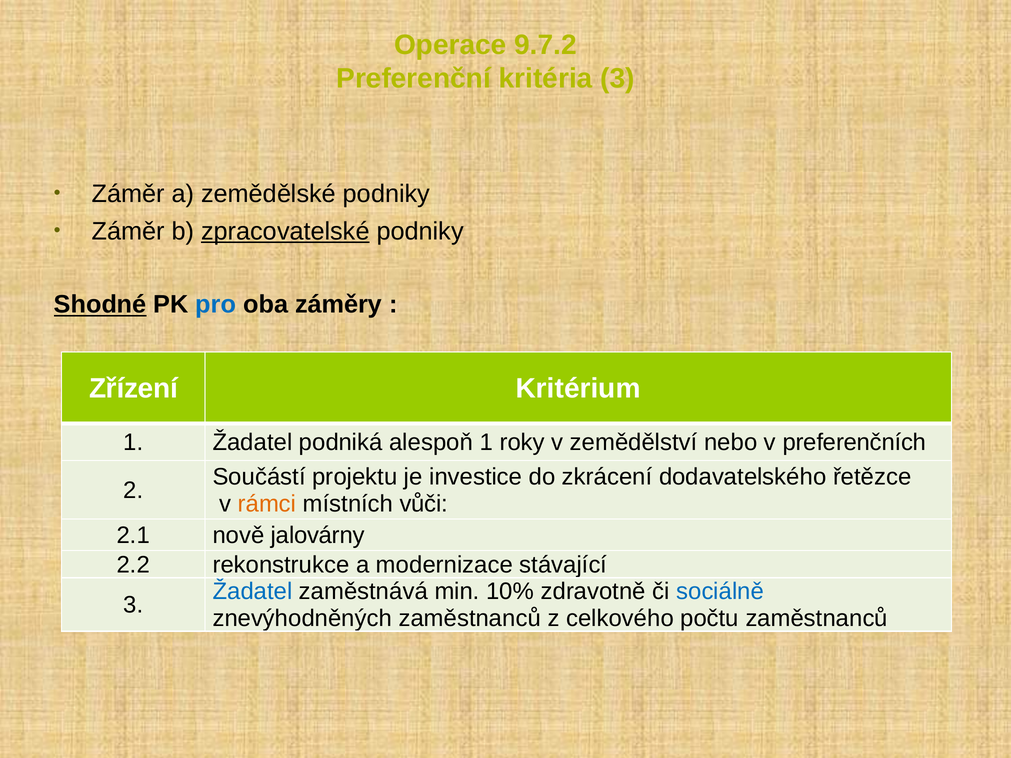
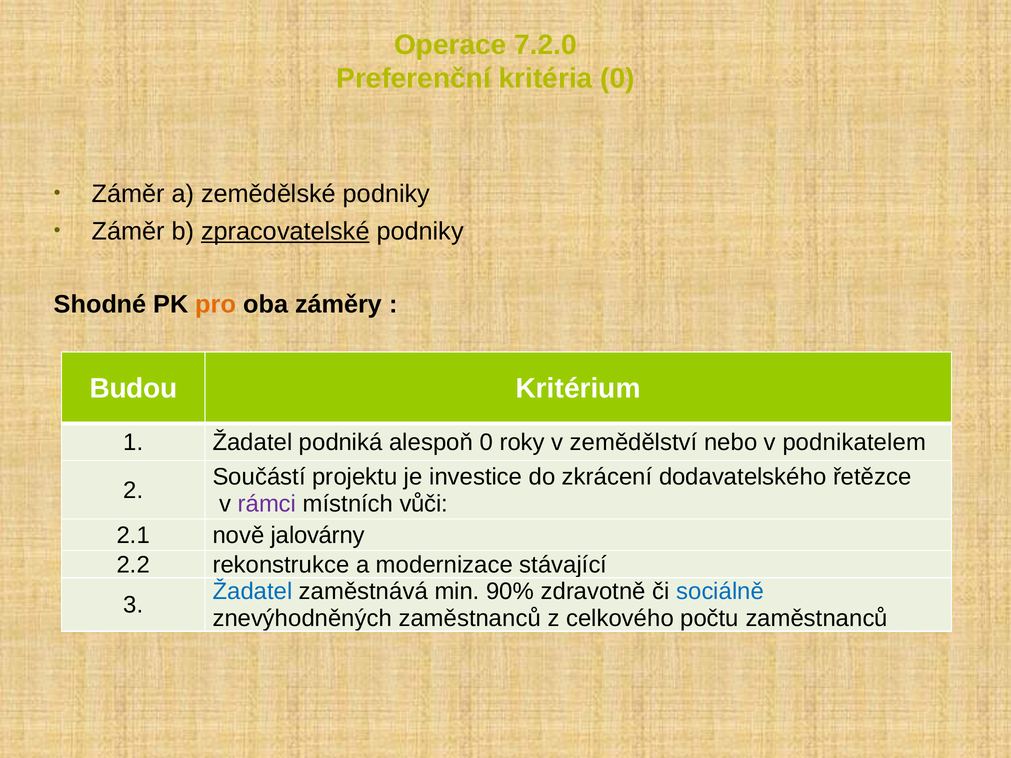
9.7.2: 9.7.2 -> 7.2.0 (546, 45)
kritéria 3: 3 -> 0 (617, 79)
Shodné underline: present -> none (100, 305)
pro colour: blue -> orange (216, 305)
Zřízení: Zřízení -> Budou (133, 388)
alespoň 1: 1 -> 0 (486, 443)
preferenčních: preferenčních -> podnikatelem (854, 443)
rámci colour: orange -> purple (267, 504)
10%: 10% -> 90% (510, 592)
